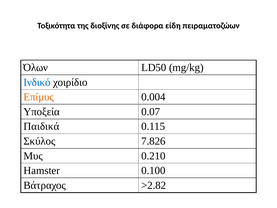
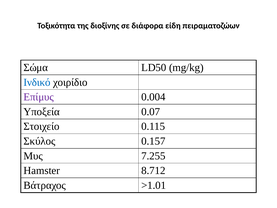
Όλων: Όλων -> Σώμα (36, 67)
Επίμυς colour: orange -> purple (39, 97)
Παιδικά: Παιδικά -> Στοιχείο (41, 126)
7.826: 7.826 -> 0.157 (153, 141)
0.210: 0.210 -> 7.255 (153, 156)
0.100: 0.100 -> 8.712 (153, 170)
>2.82: >2.82 -> >1.01 (154, 185)
